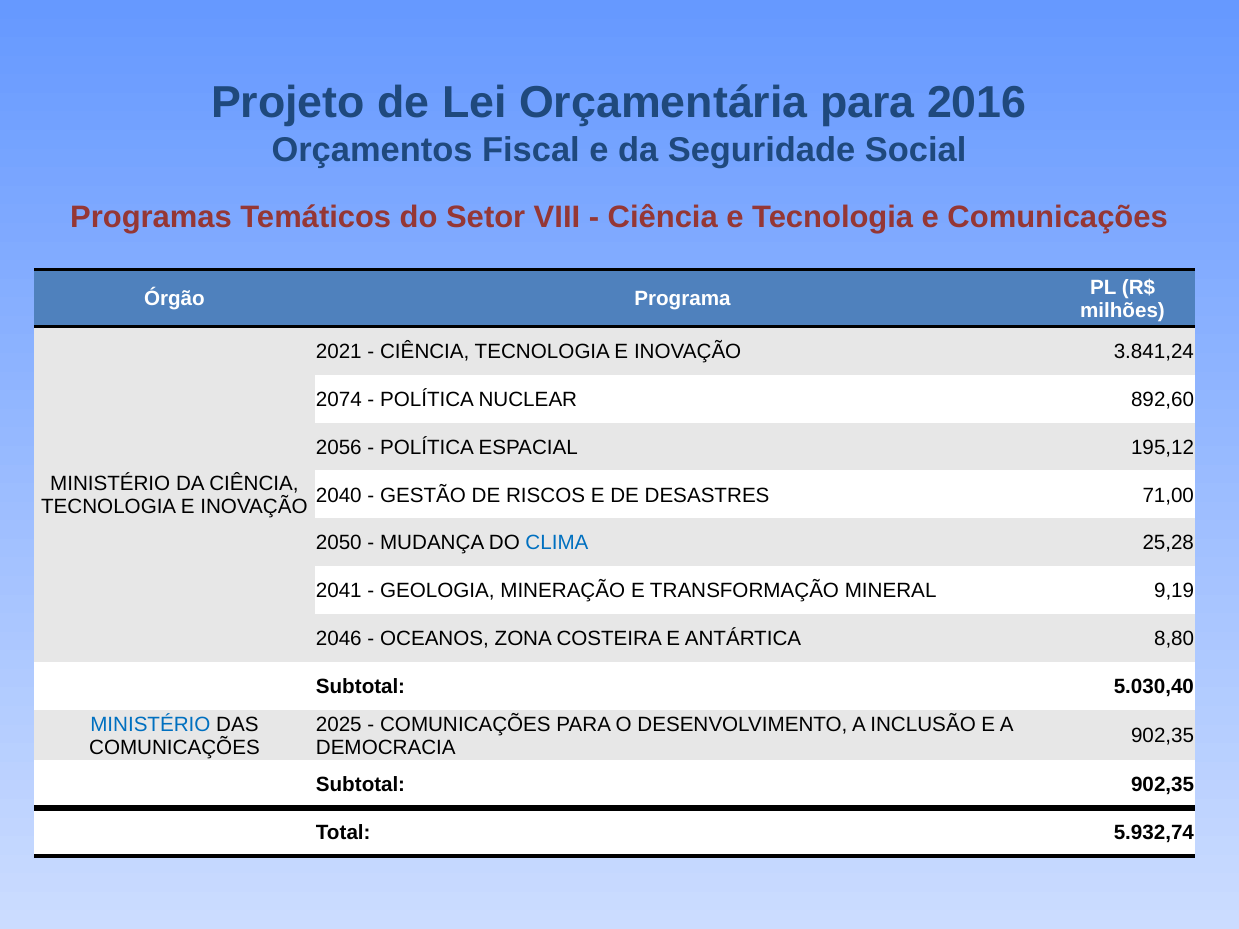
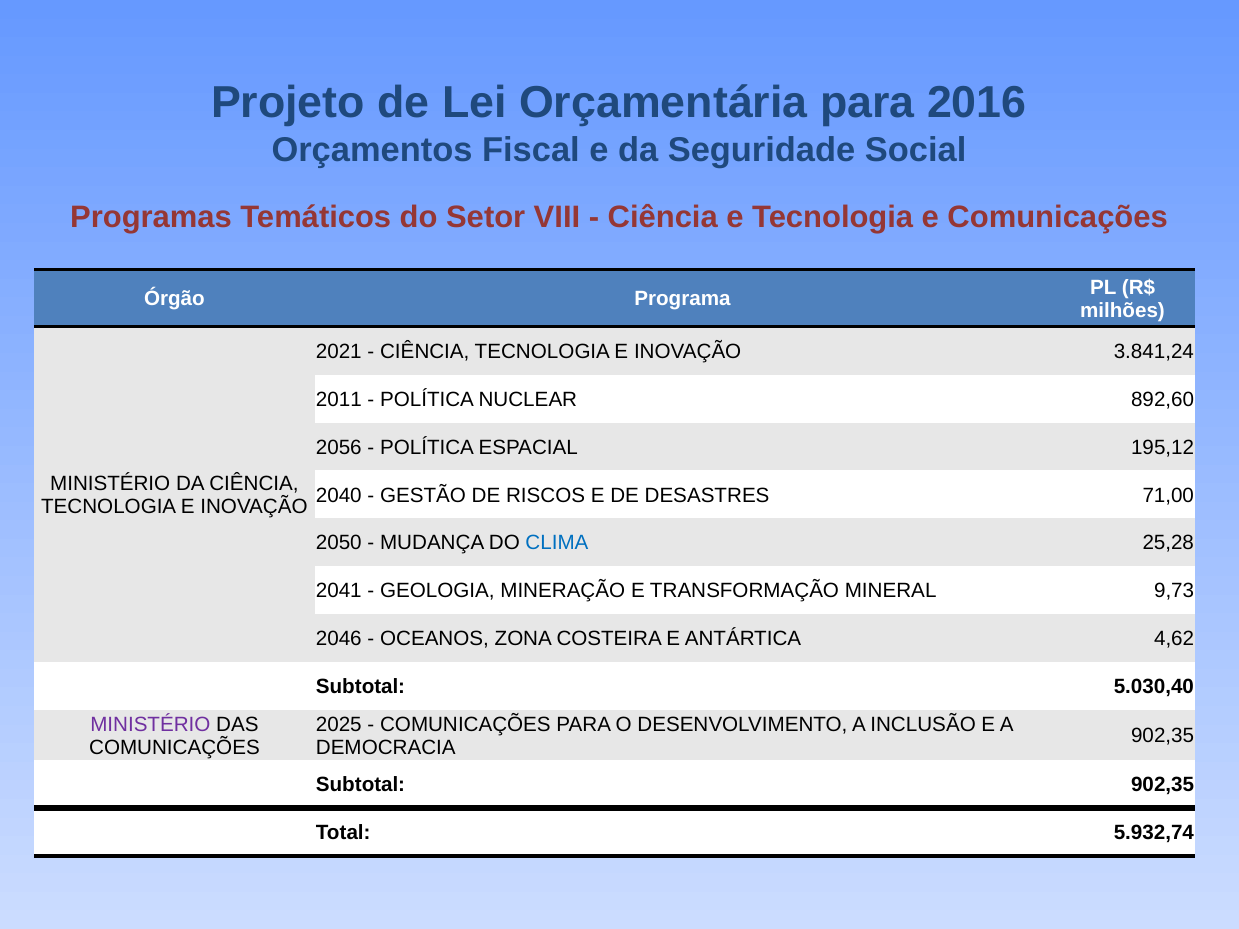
2074: 2074 -> 2011 (339, 400)
9,19: 9,19 -> 9,73 (1174, 591)
8,80: 8,80 -> 4,62 (1174, 639)
MINISTÉRIO colour: blue -> purple (150, 725)
